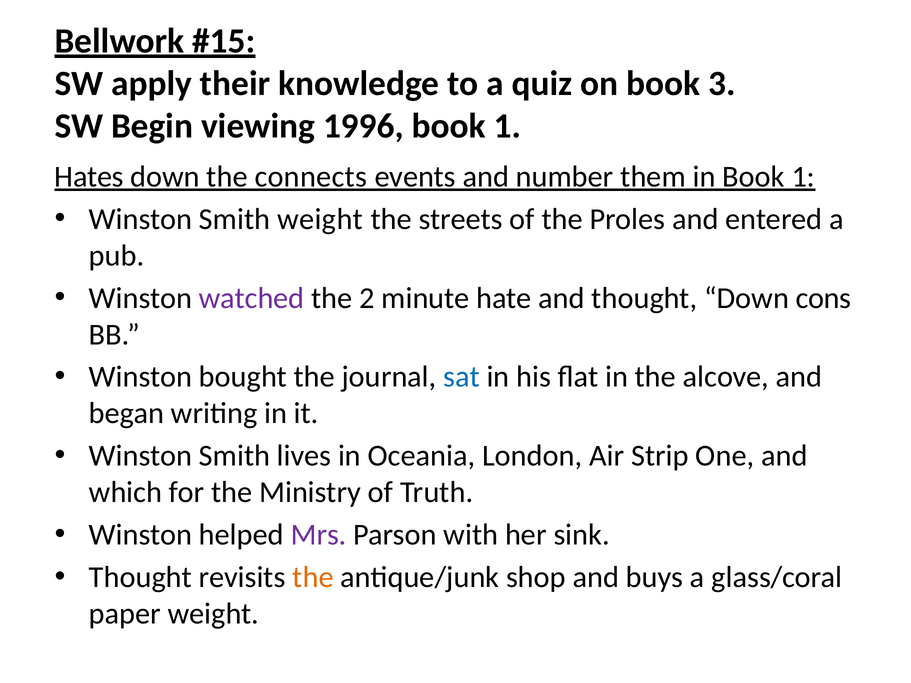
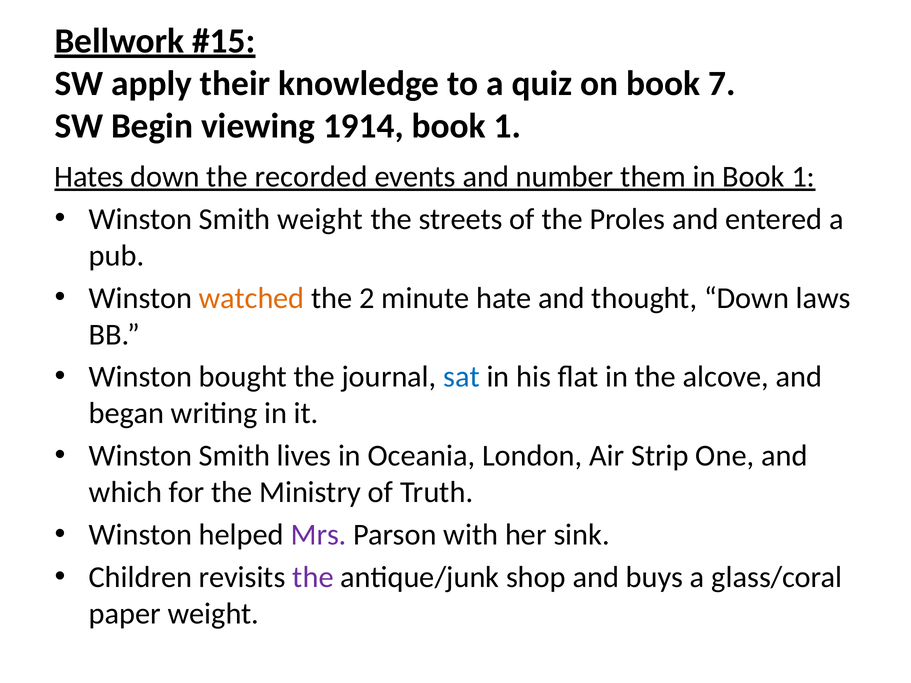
3: 3 -> 7 (722, 84)
1996: 1996 -> 1914 (363, 126)
connects: connects -> recorded (311, 177)
watched colour: purple -> orange (252, 298)
cons: cons -> laws (823, 298)
Thought: Thought -> Children (140, 577)
the colour: orange -> purple (313, 577)
